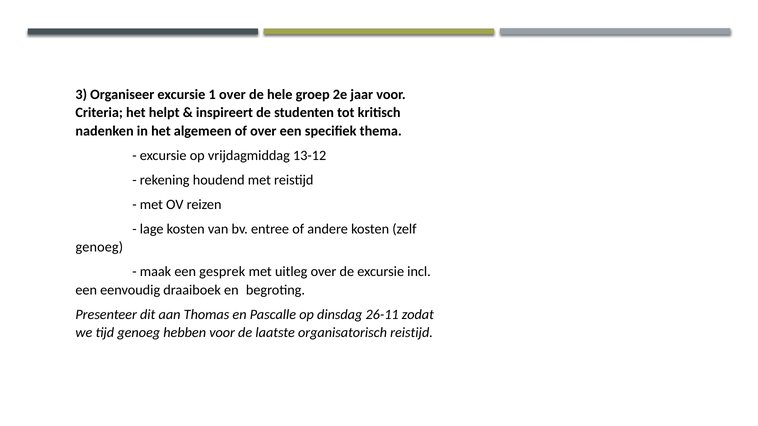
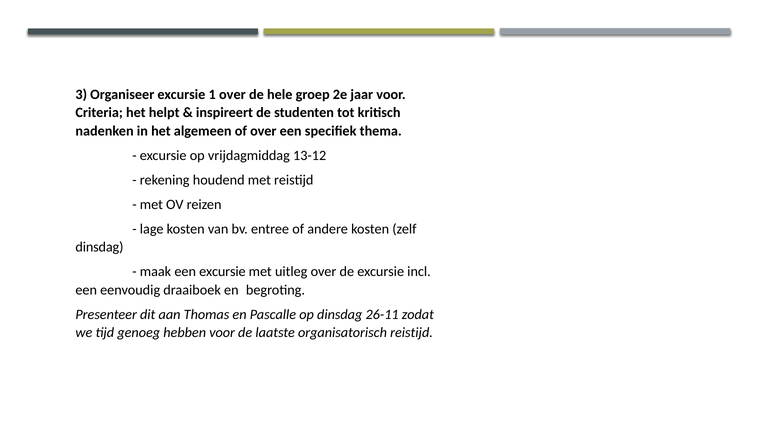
genoeg: genoeg -> dinsdag (99, 247)
een gesprek: gesprek -> excursie (222, 272)
